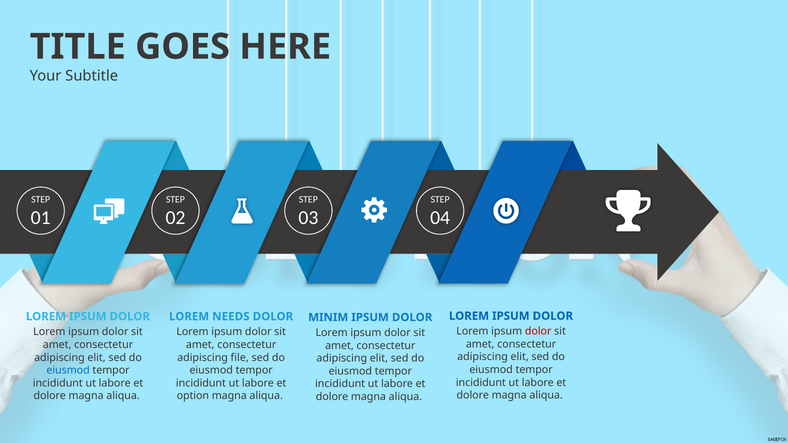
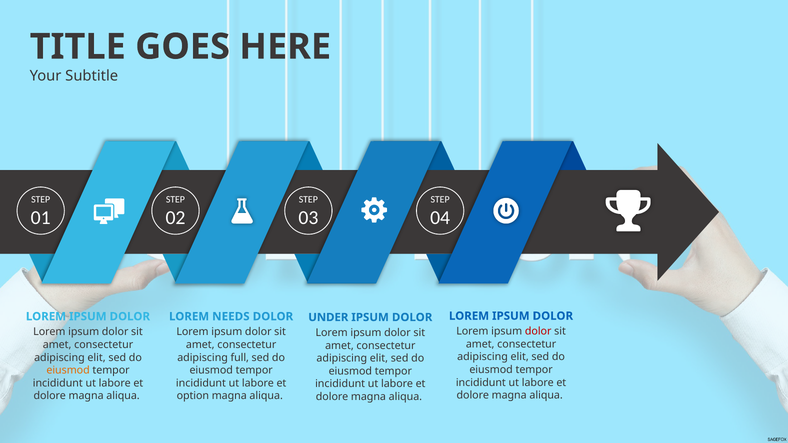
MINIM: MINIM -> UNDER (328, 317)
file: file -> full (240, 358)
eiusmod colour: blue -> orange (68, 371)
